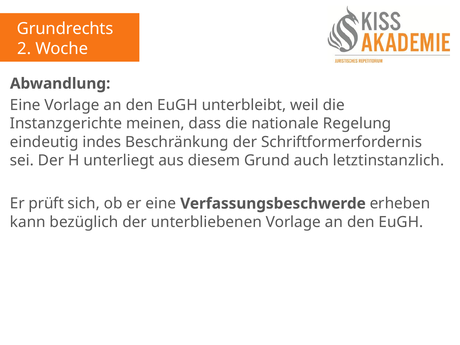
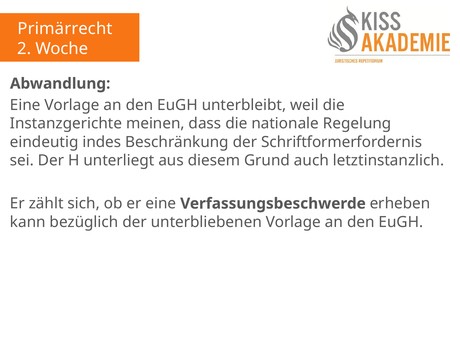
Grundrechts: Grundrechts -> Primärrecht (65, 29)
prüft: prüft -> zählt (46, 204)
